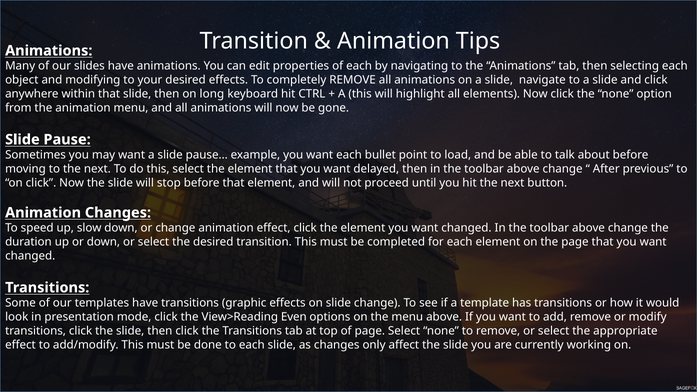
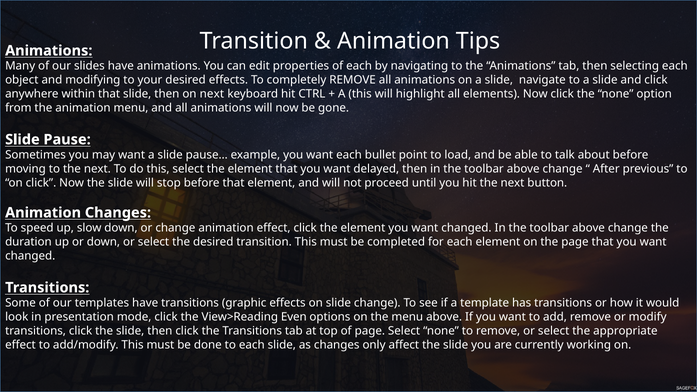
on long: long -> next (212, 94)
